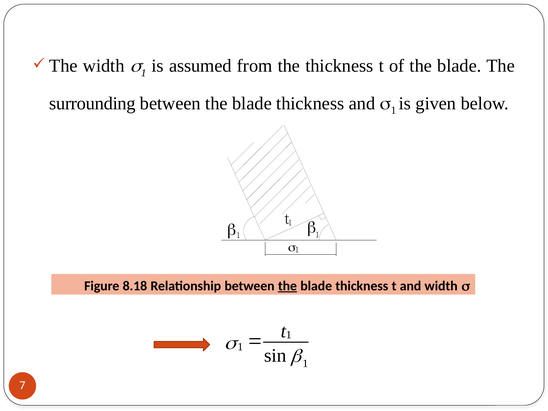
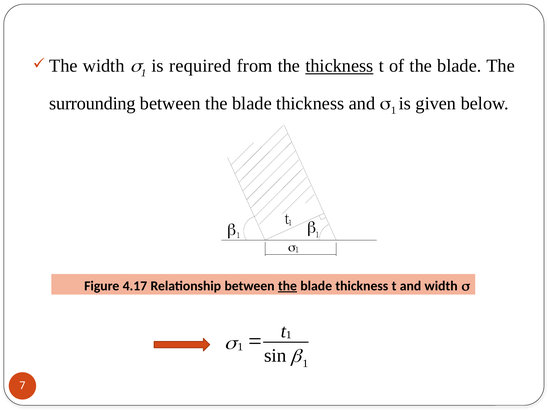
assumed: assumed -> required (200, 66)
thickness underline: none -> present (339, 66)
8.18: 8.18 -> 4.17 (135, 286)
